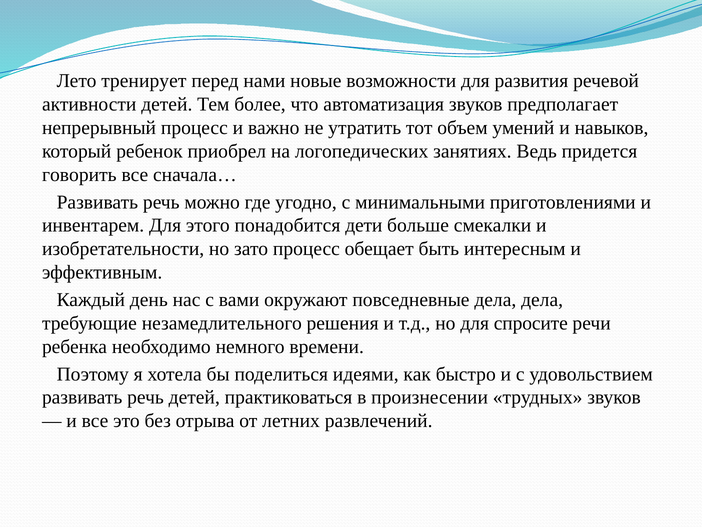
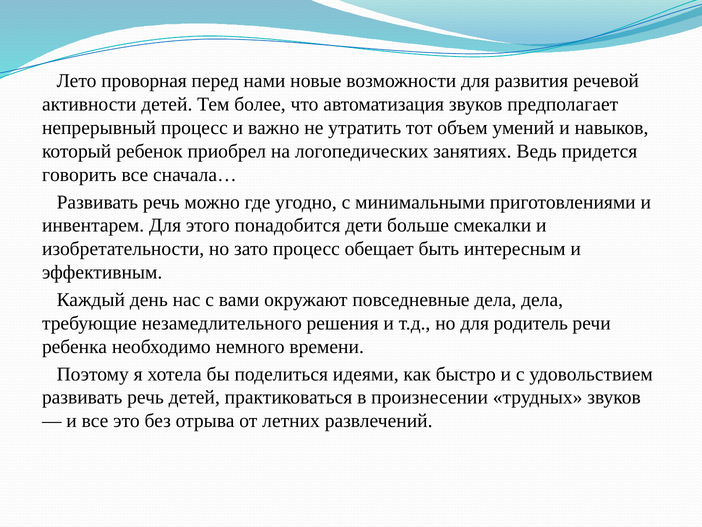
тренирует: тренирует -> проворная (144, 81)
спросите: спросите -> родитель (531, 323)
